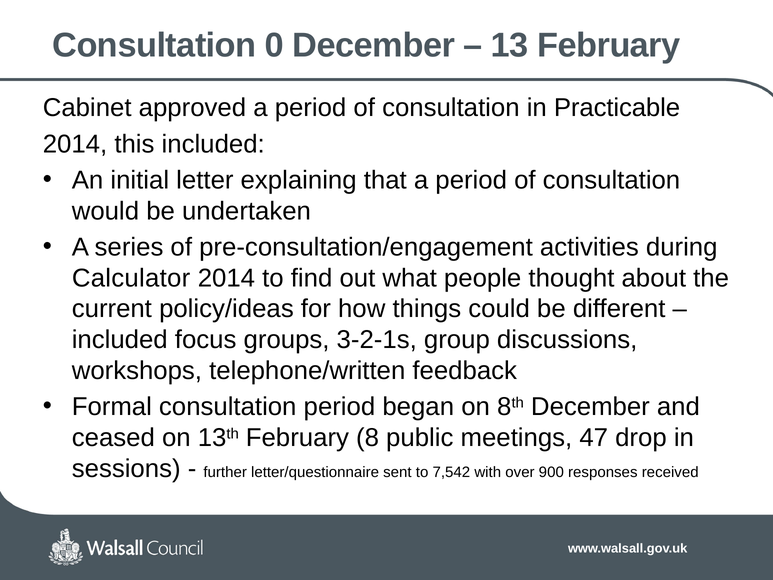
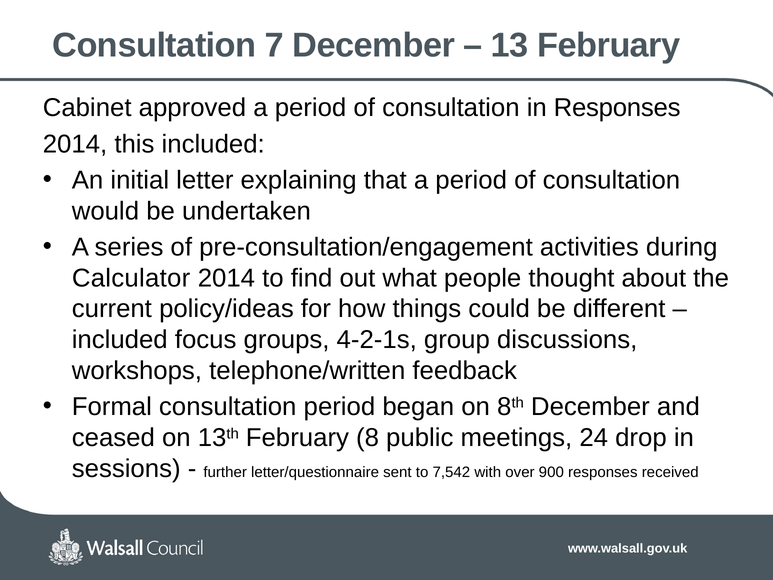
0: 0 -> 7 (274, 46)
in Practicable: Practicable -> Responses (617, 108)
3-2-1s: 3-2-1s -> 4-2-1s (377, 340)
47: 47 -> 24 (594, 438)
